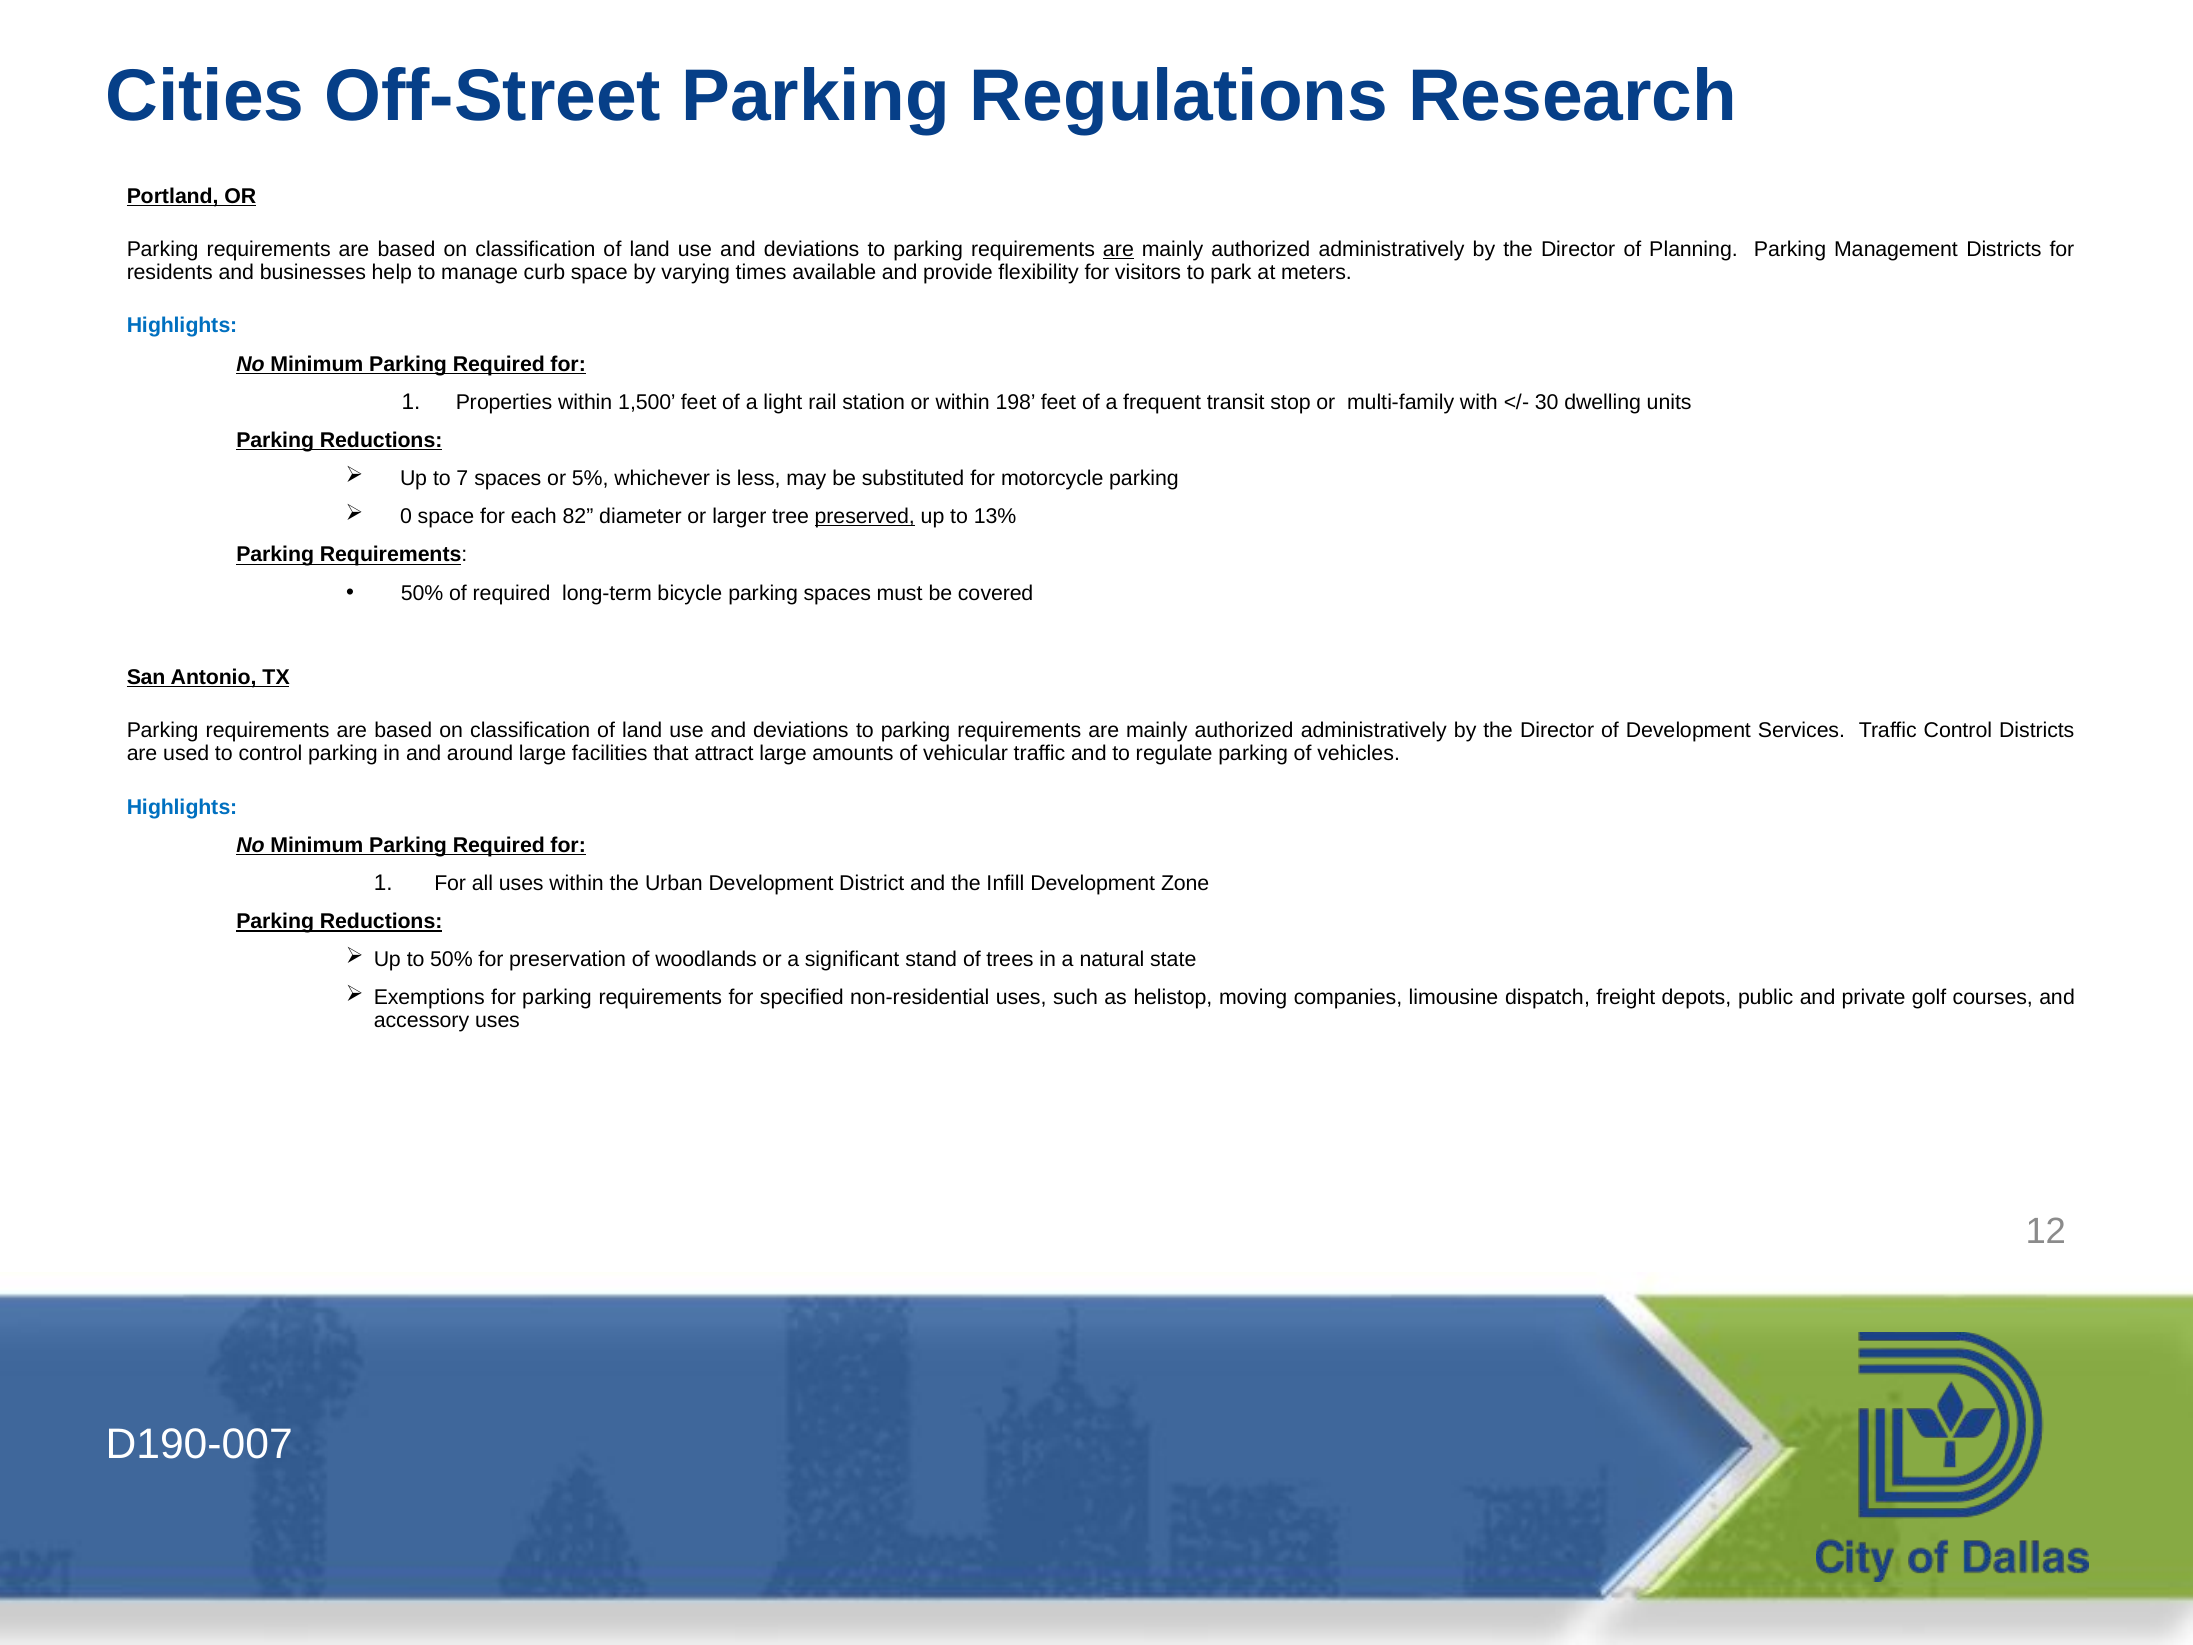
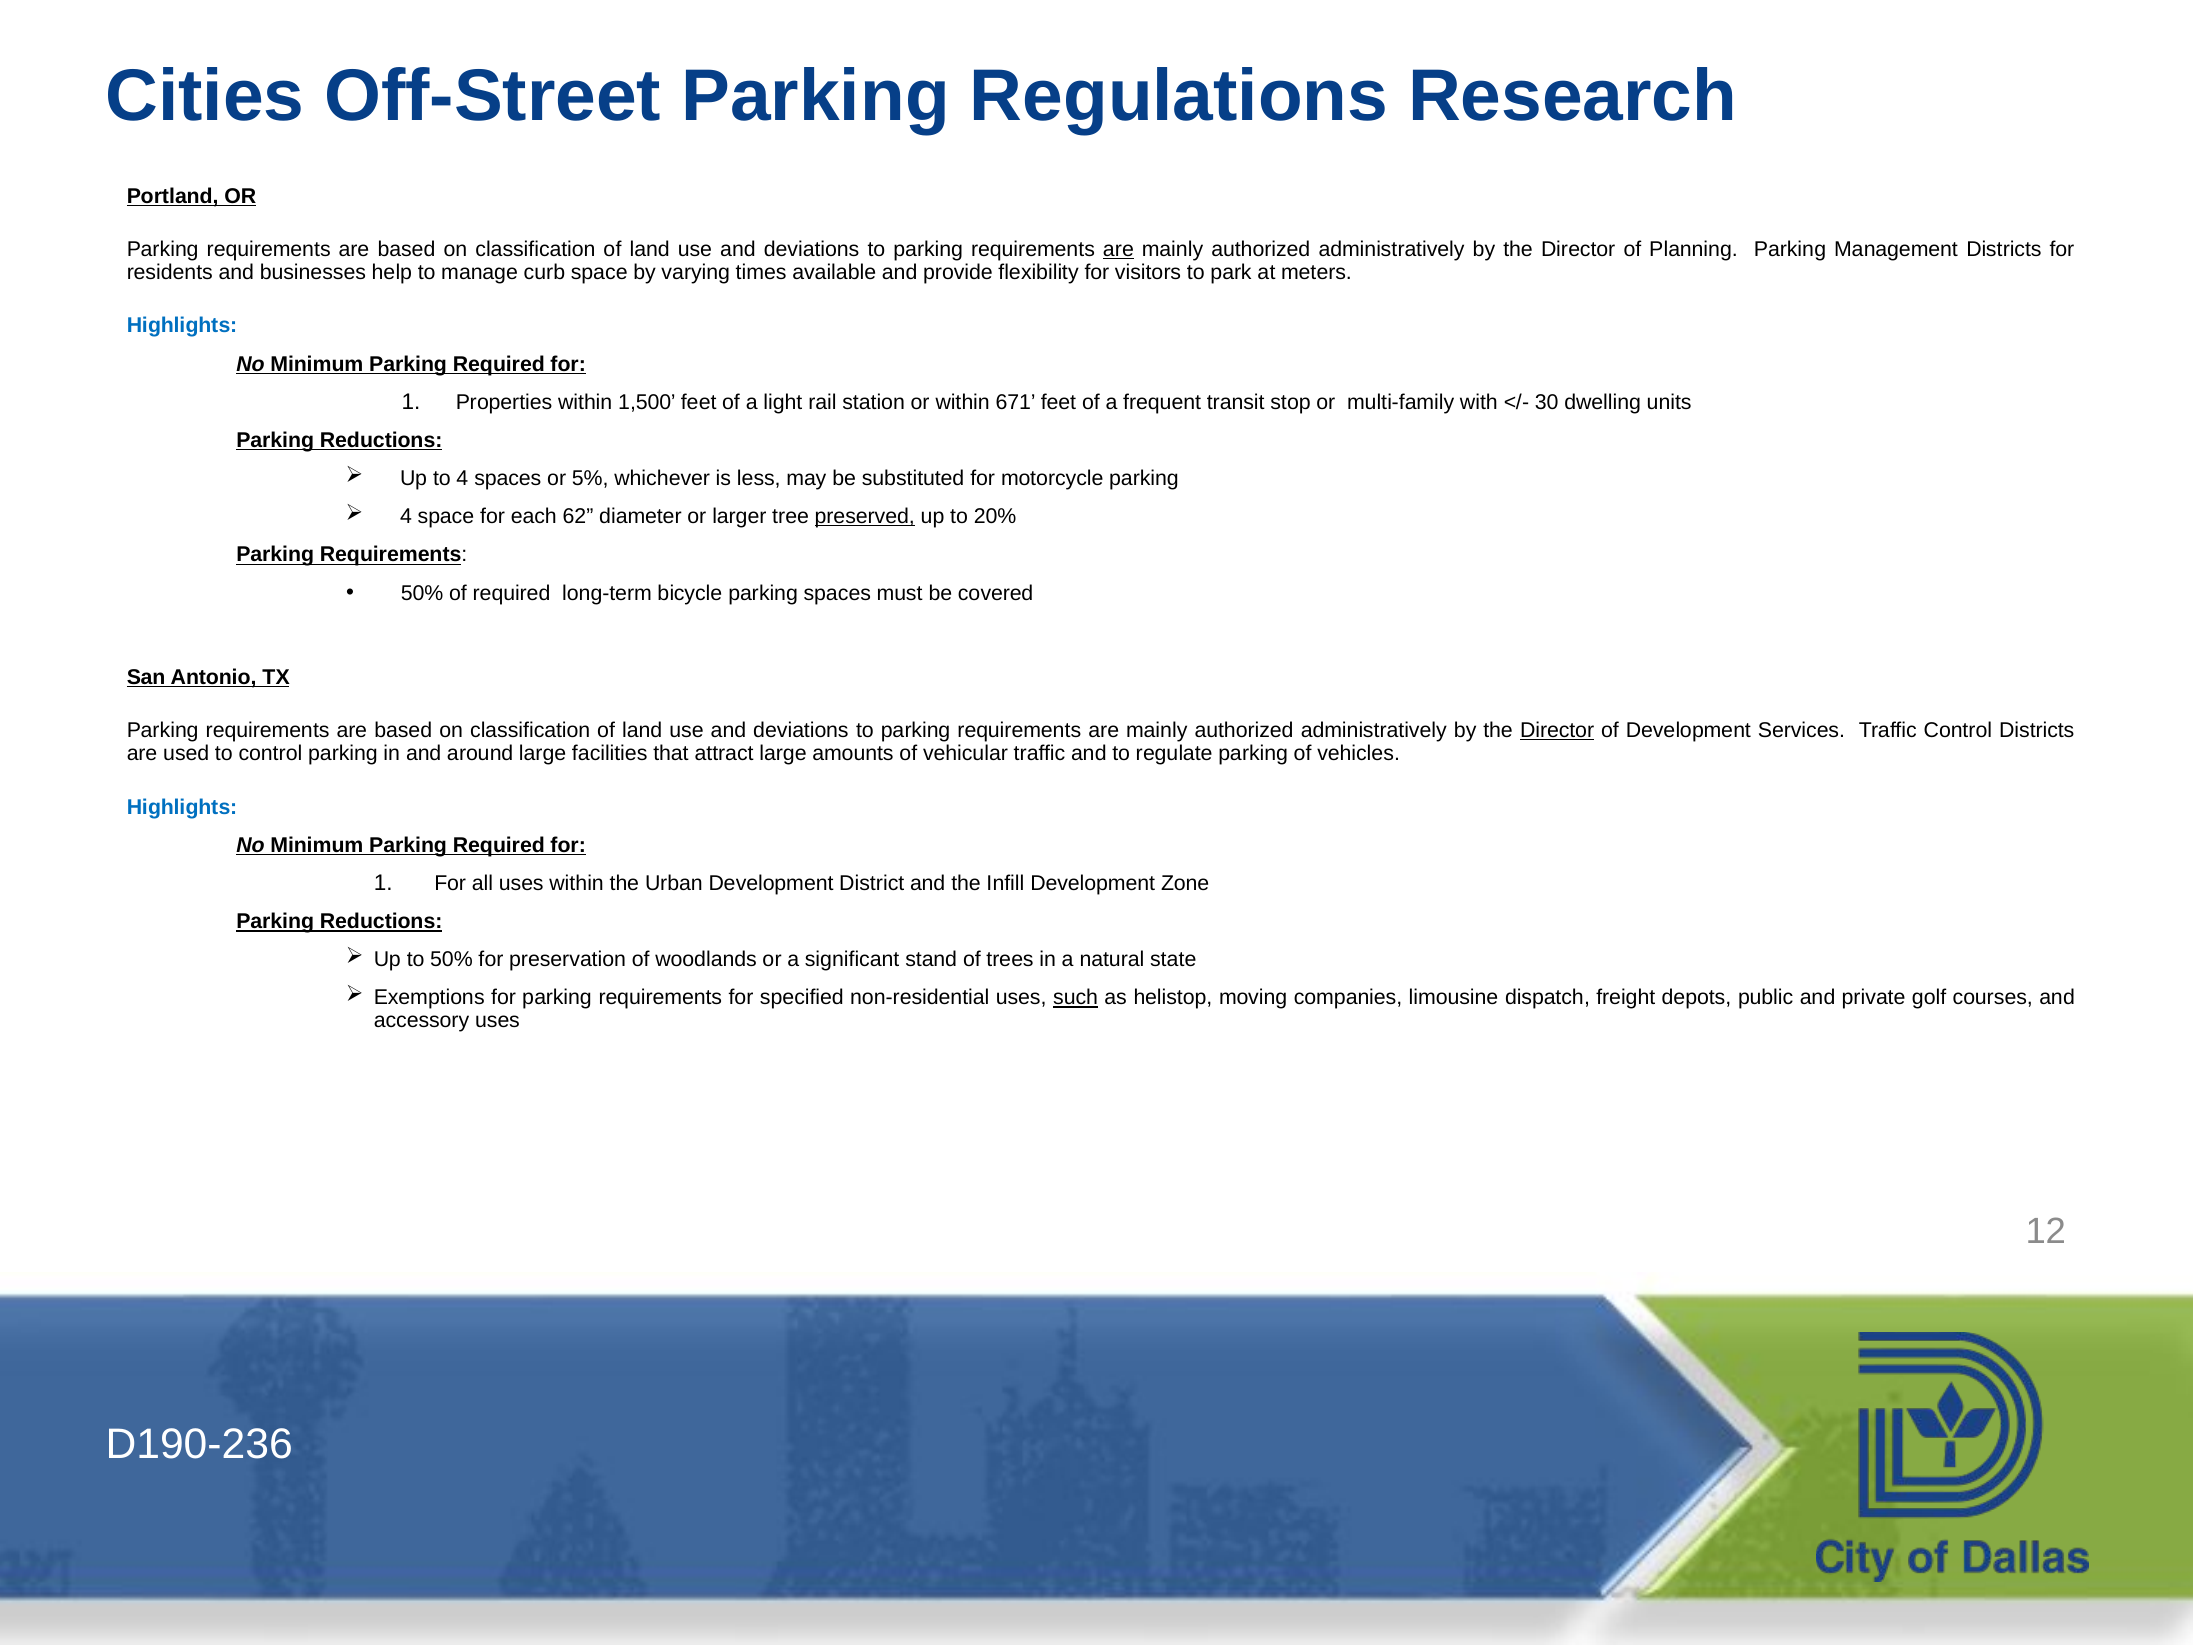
198: 198 -> 671 (1016, 402)
to 7: 7 -> 4 (462, 478)
0: 0 -> 4 (406, 517)
82: 82 -> 62 (578, 517)
13%: 13% -> 20% (995, 517)
Director underline: none -> present (1557, 730)
such underline: none -> present (1076, 998)
D190-007: D190-007 -> D190-236 (199, 1444)
